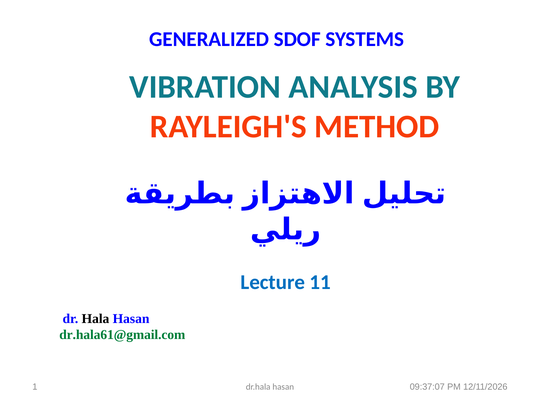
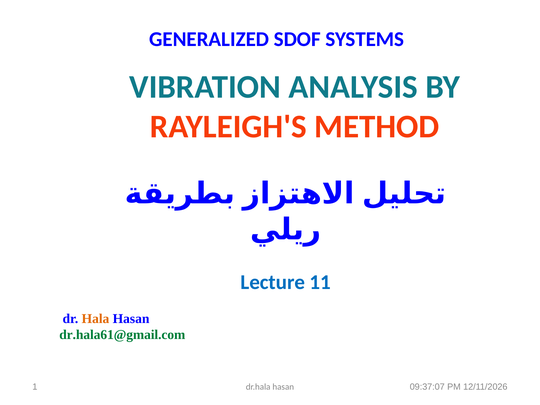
Hala colour: black -> orange (95, 319)
